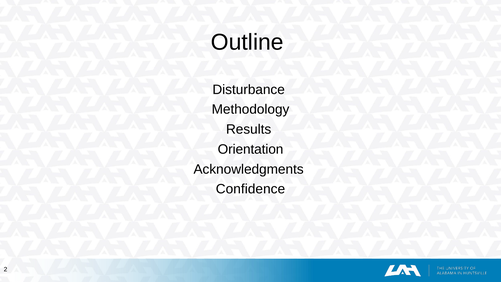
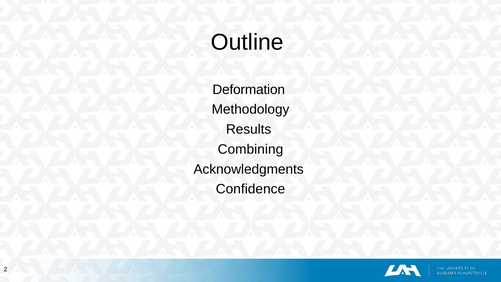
Disturbance: Disturbance -> Deformation (249, 89)
Orientation: Orientation -> Combining (250, 149)
